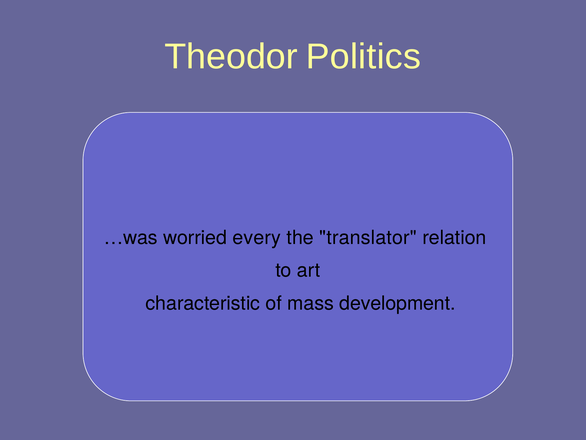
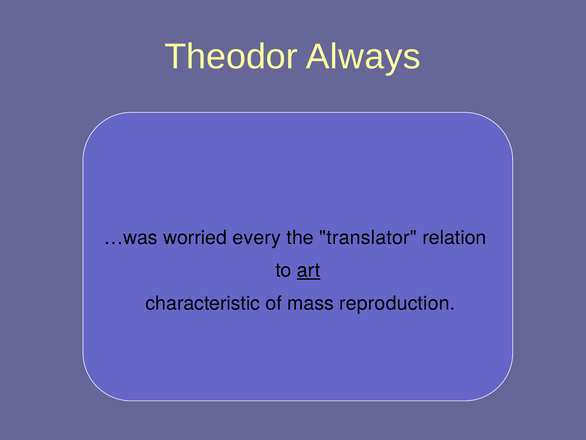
Politics: Politics -> Always (363, 57)
art underline: none -> present (309, 270)
development: development -> reproduction (397, 303)
